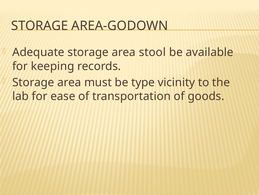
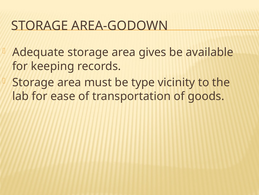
stool: stool -> gives (152, 52)
